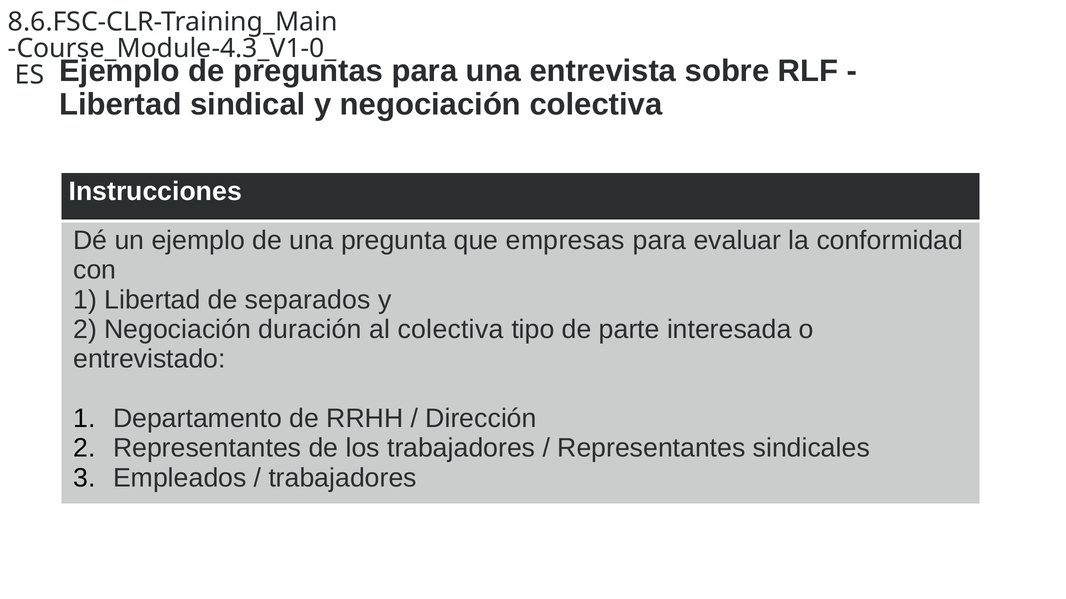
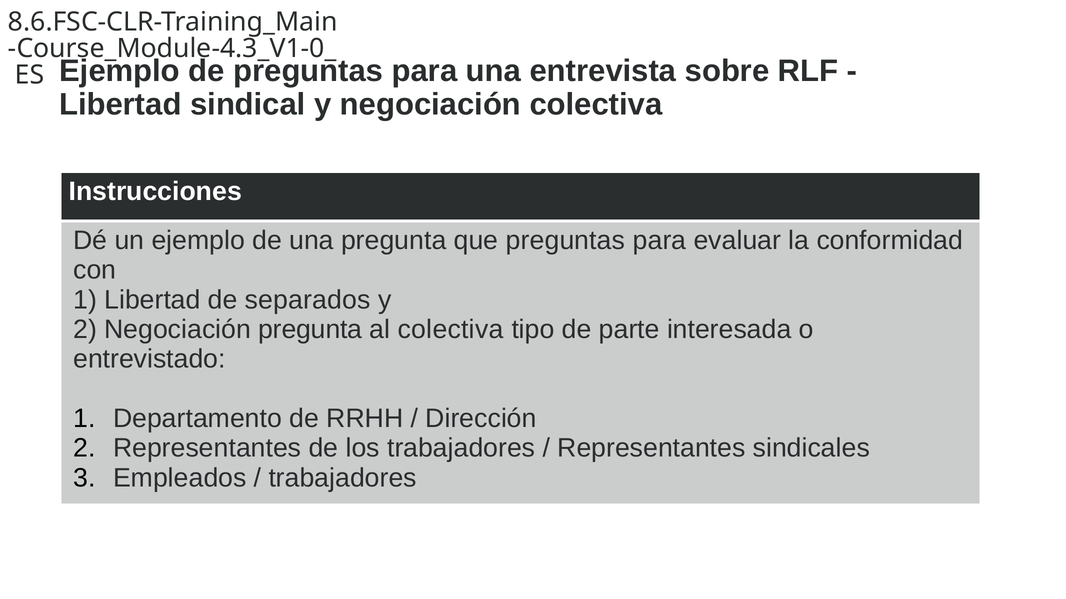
que empresas: empresas -> preguntas (565, 241)
Negociación duración: duración -> pregunta (310, 330)
